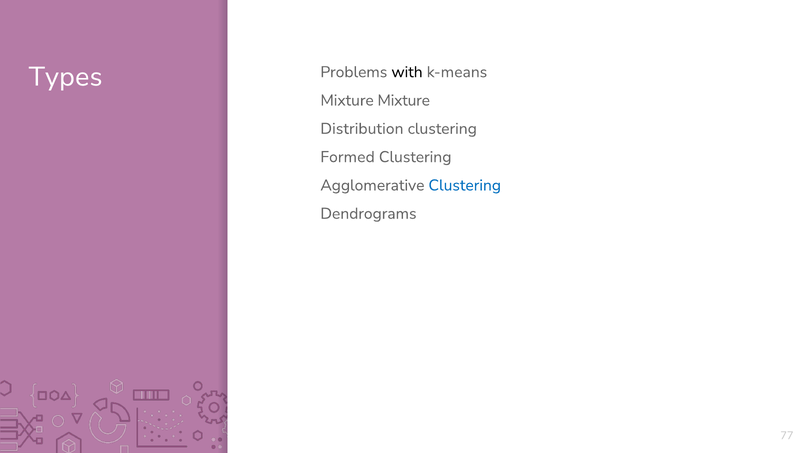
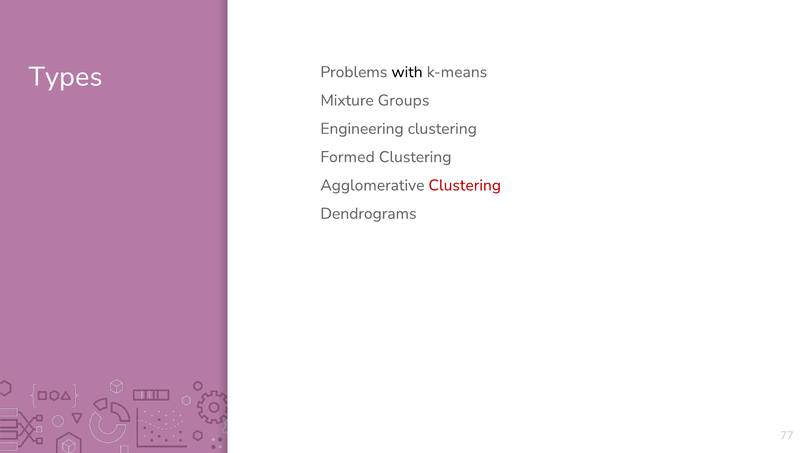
Mixture Mixture: Mixture -> Groups (404, 100)
Distribution: Distribution -> Engineering (362, 129)
Clustering colour: blue -> red (465, 185)
